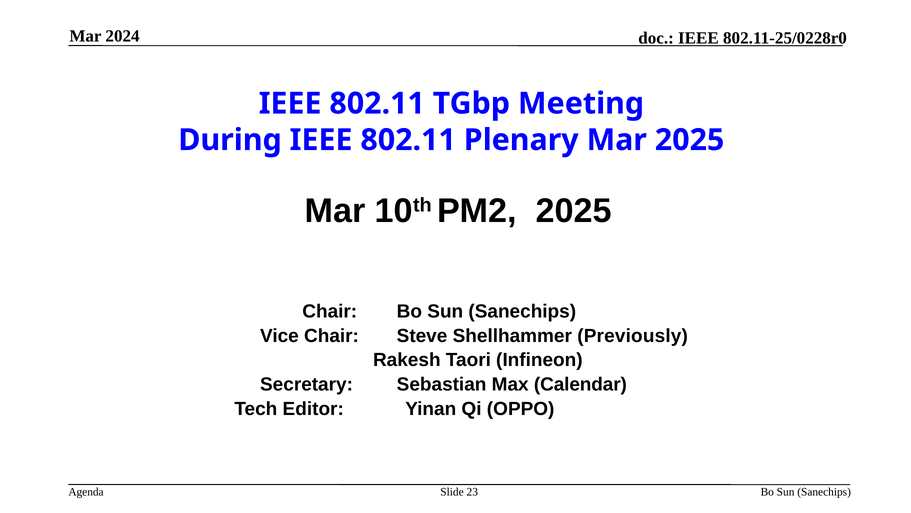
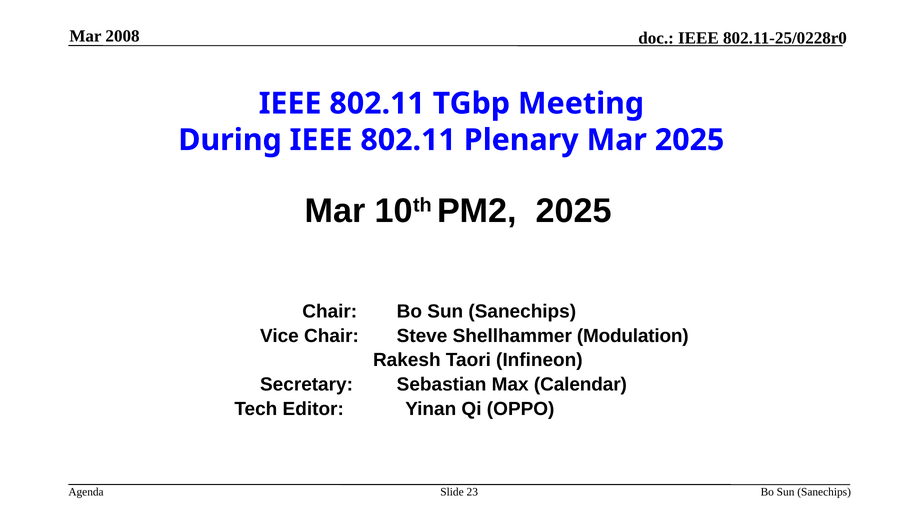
2024: 2024 -> 2008 (123, 36)
Previously: Previously -> Modulation (633, 336)
